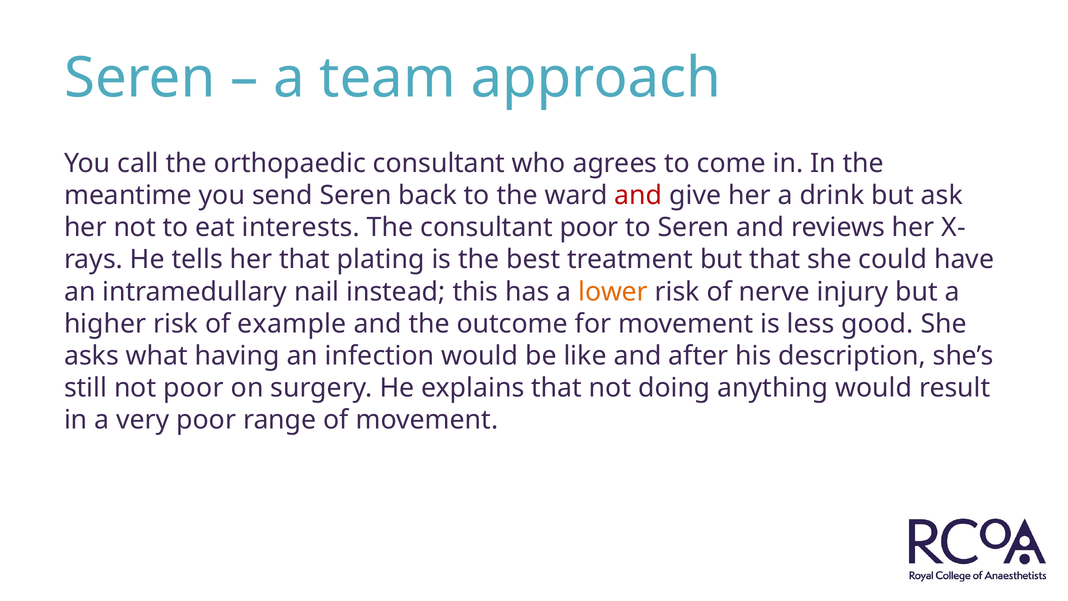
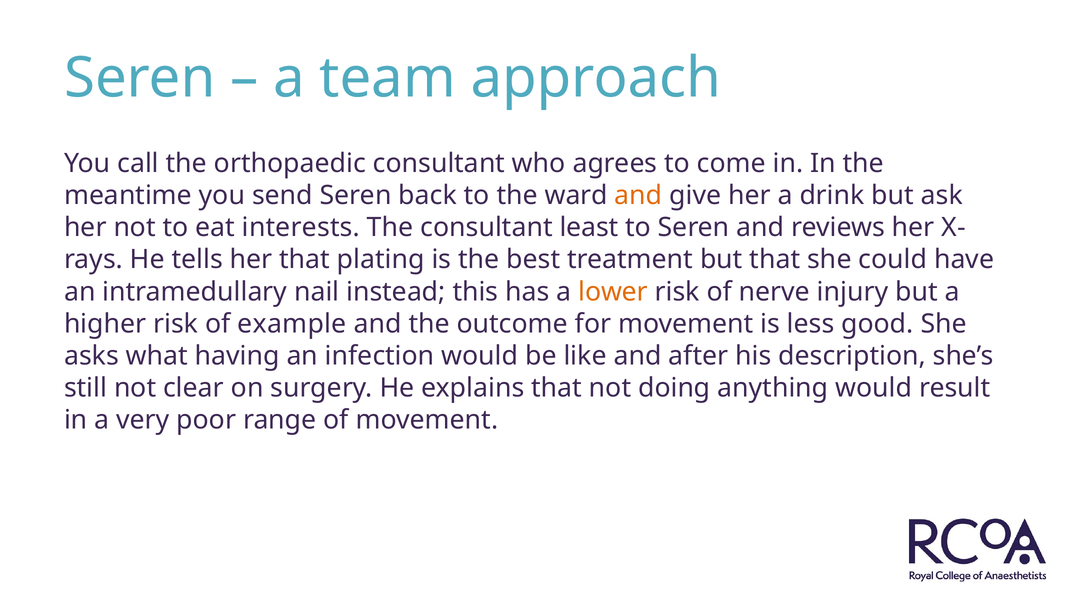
and colour: red -> orange (638, 195)
consultant poor: poor -> least (589, 227)
not poor: poor -> clear (194, 388)
